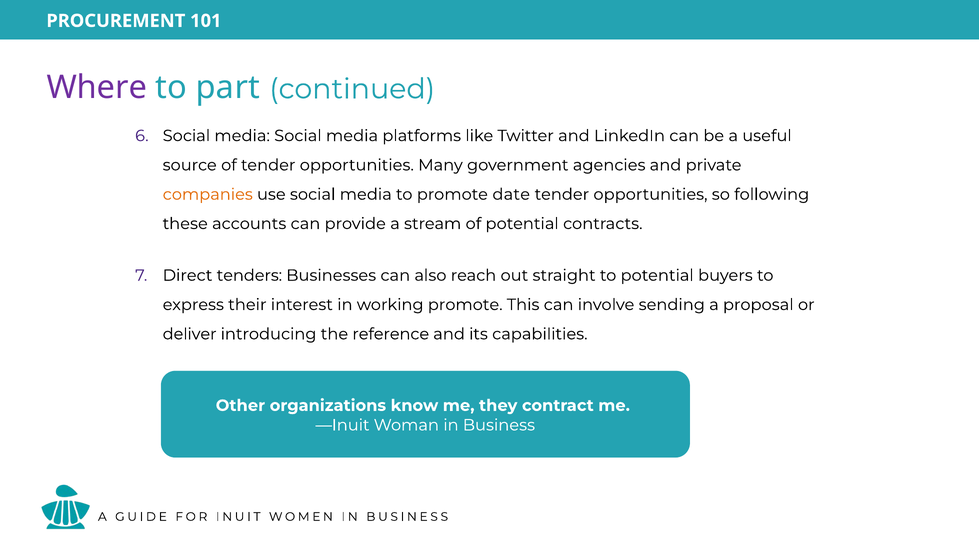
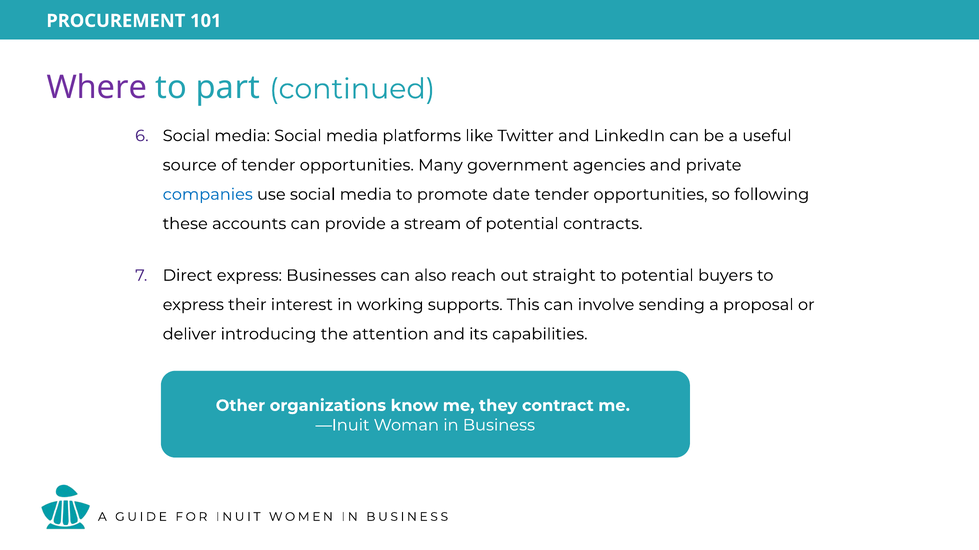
companies colour: orange -> blue (208, 195)
Direct tenders: tenders -> express (249, 276)
working promote: promote -> supports (465, 305)
reference: reference -> attention (391, 334)
